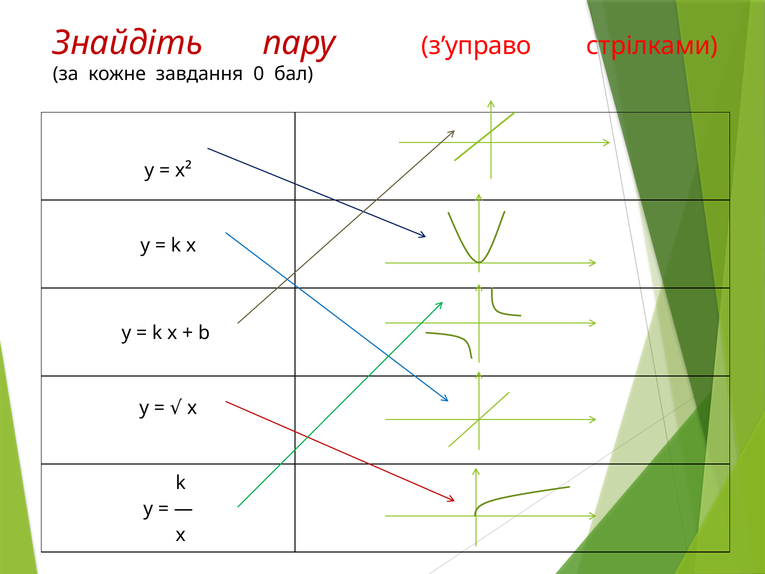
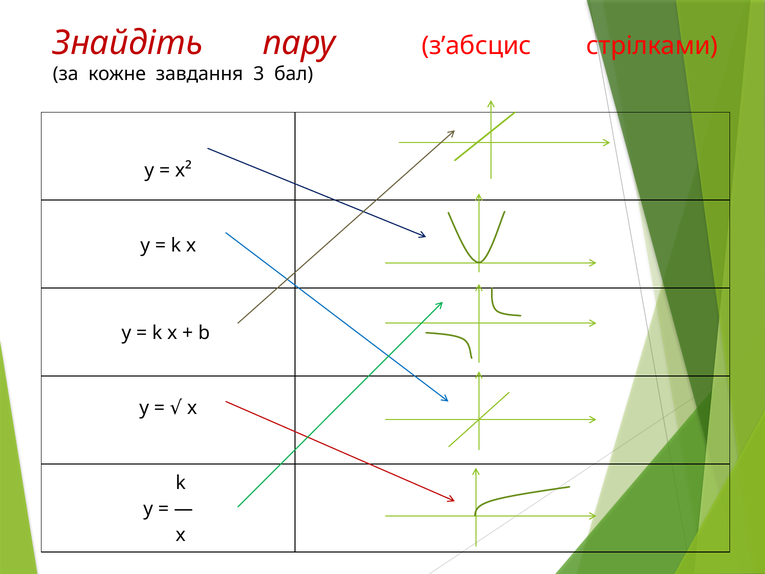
з’управо: з’управо -> з’абсцис (476, 46)
0: 0 -> 3 (259, 74)
